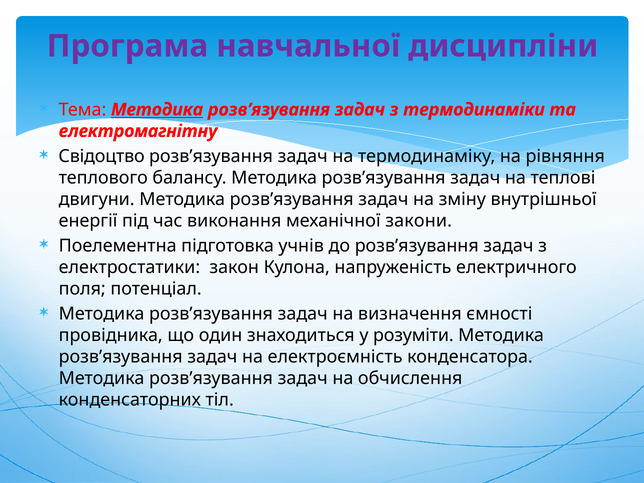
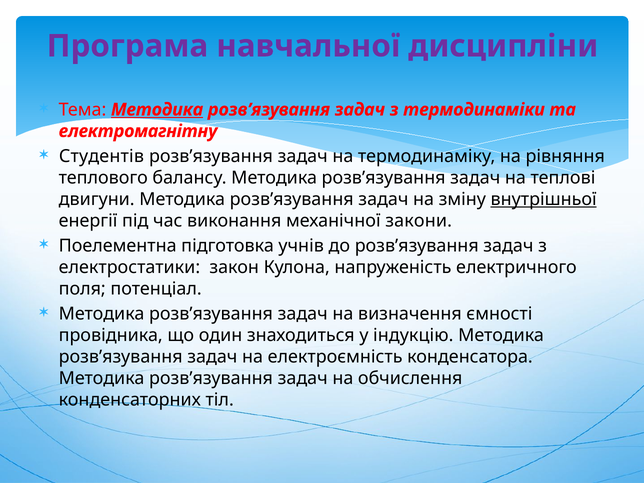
Свідоцтво: Свідоцтво -> Студентів (101, 156)
внутрішньої underline: none -> present (544, 199)
розуміти: розуміти -> індукцію (413, 335)
